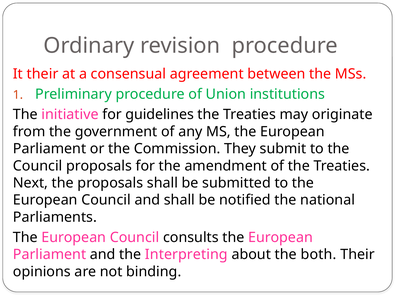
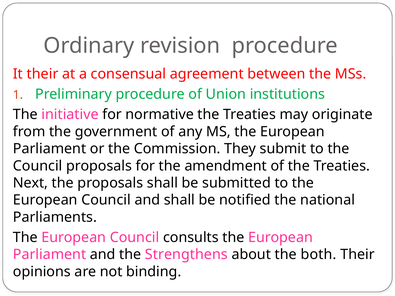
guidelines: guidelines -> normative (160, 115)
Interpreting: Interpreting -> Strengthens (186, 255)
